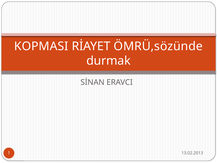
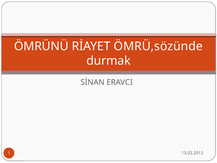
KOPMASI: KOPMASI -> ÖMRÜNÜ (41, 46)
